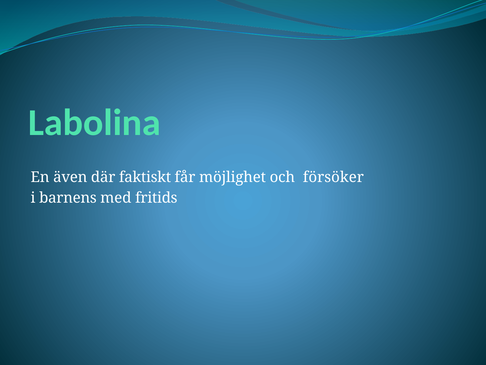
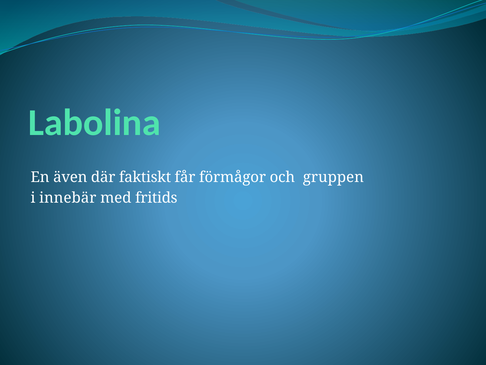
möjlighet: möjlighet -> förmågor (233, 177)
försöker: försöker -> gruppen (333, 177)
barnens: barnens -> innebär (68, 198)
